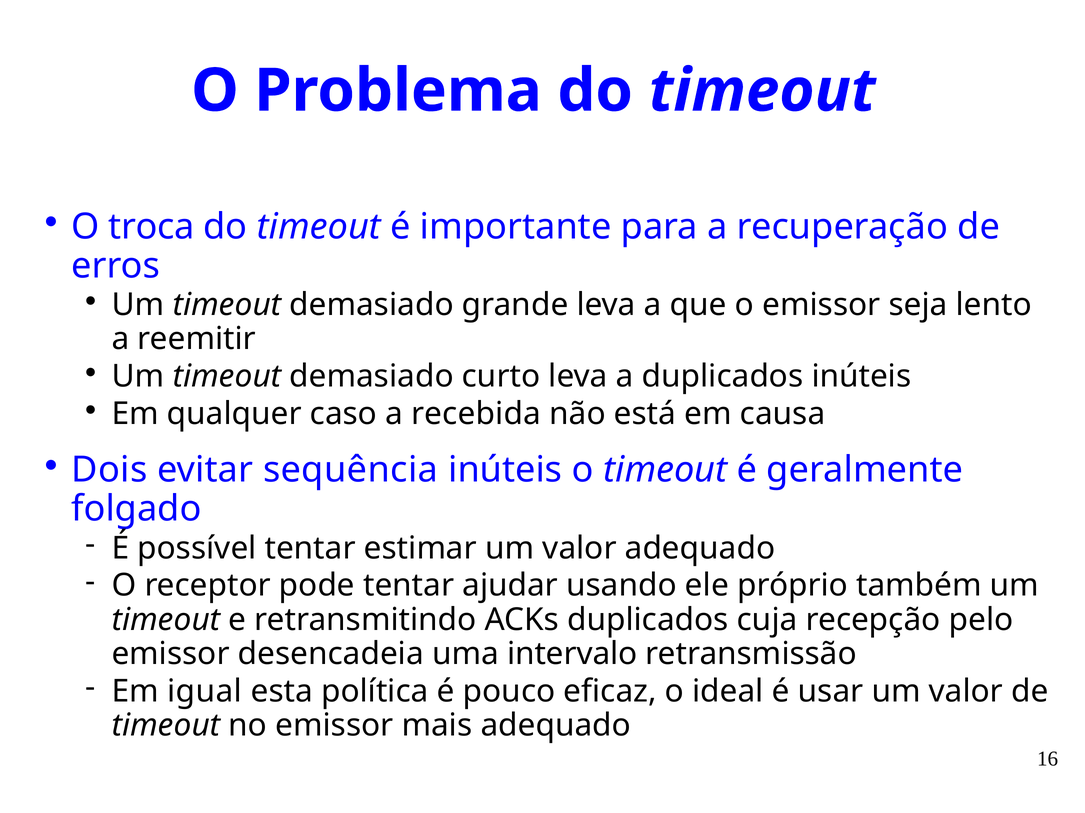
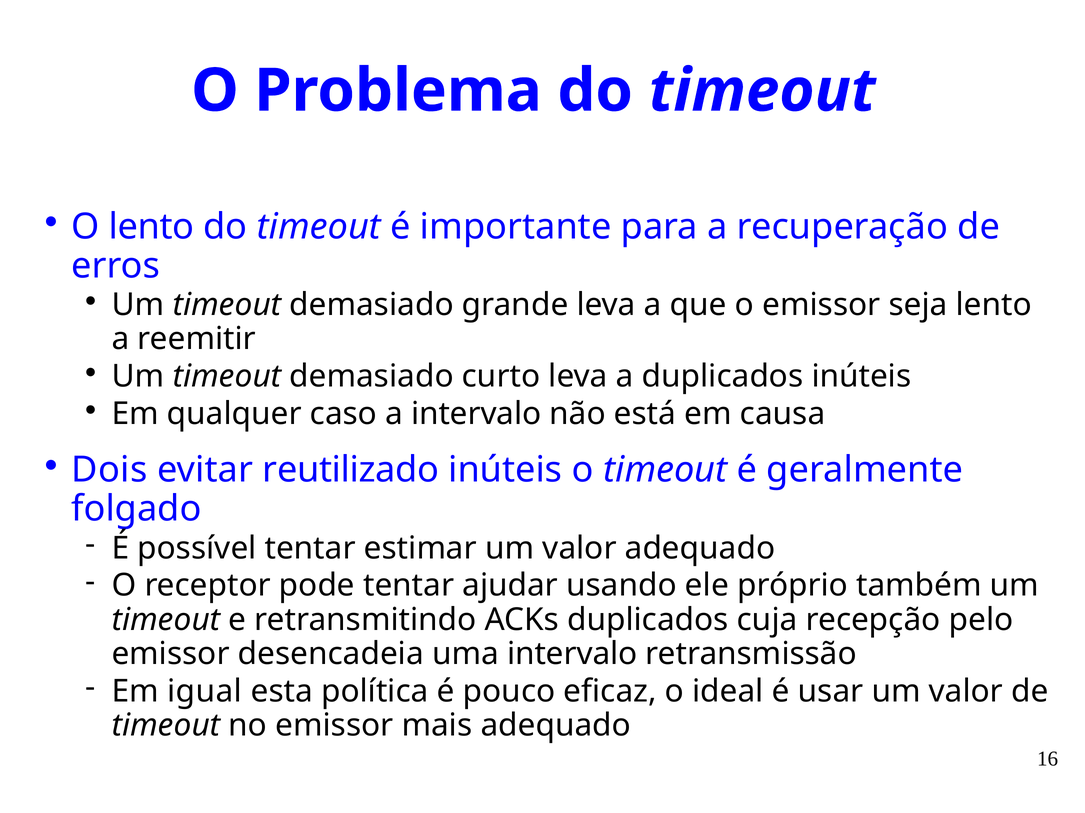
O troca: troca -> lento (151, 227)
a recebida: recebida -> intervalo (476, 414)
sequência: sequência -> reutilizado (351, 470)
